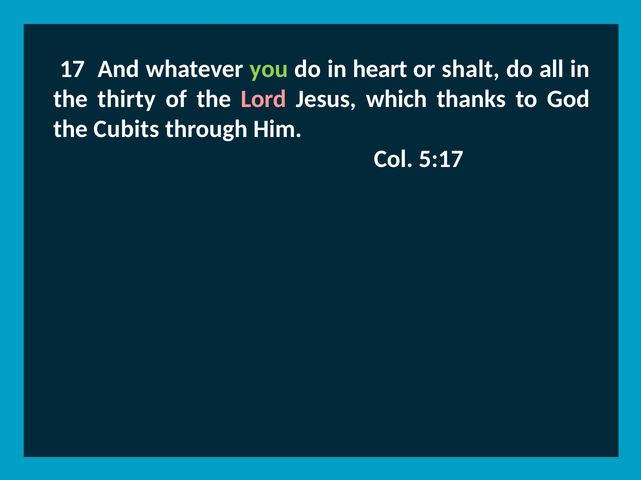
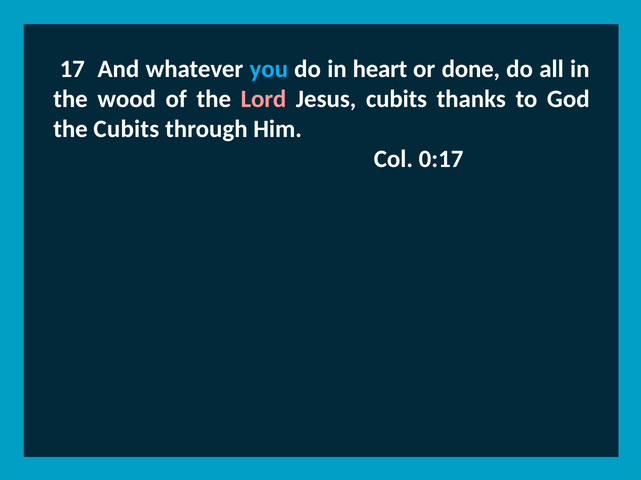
you colour: light green -> light blue (269, 69)
shalt: shalt -> done (471, 69)
thirty: thirty -> wood (127, 99)
Jesus which: which -> cubits (396, 99)
5:17: 5:17 -> 0:17 (441, 159)
